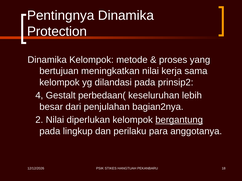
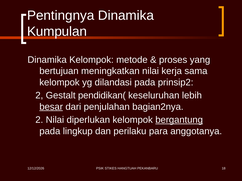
Protection: Protection -> Kumpulan (57, 32)
4: 4 -> 2 (39, 96)
perbedaan(: perbedaan( -> pendidikan( (102, 96)
besar underline: none -> present (51, 107)
